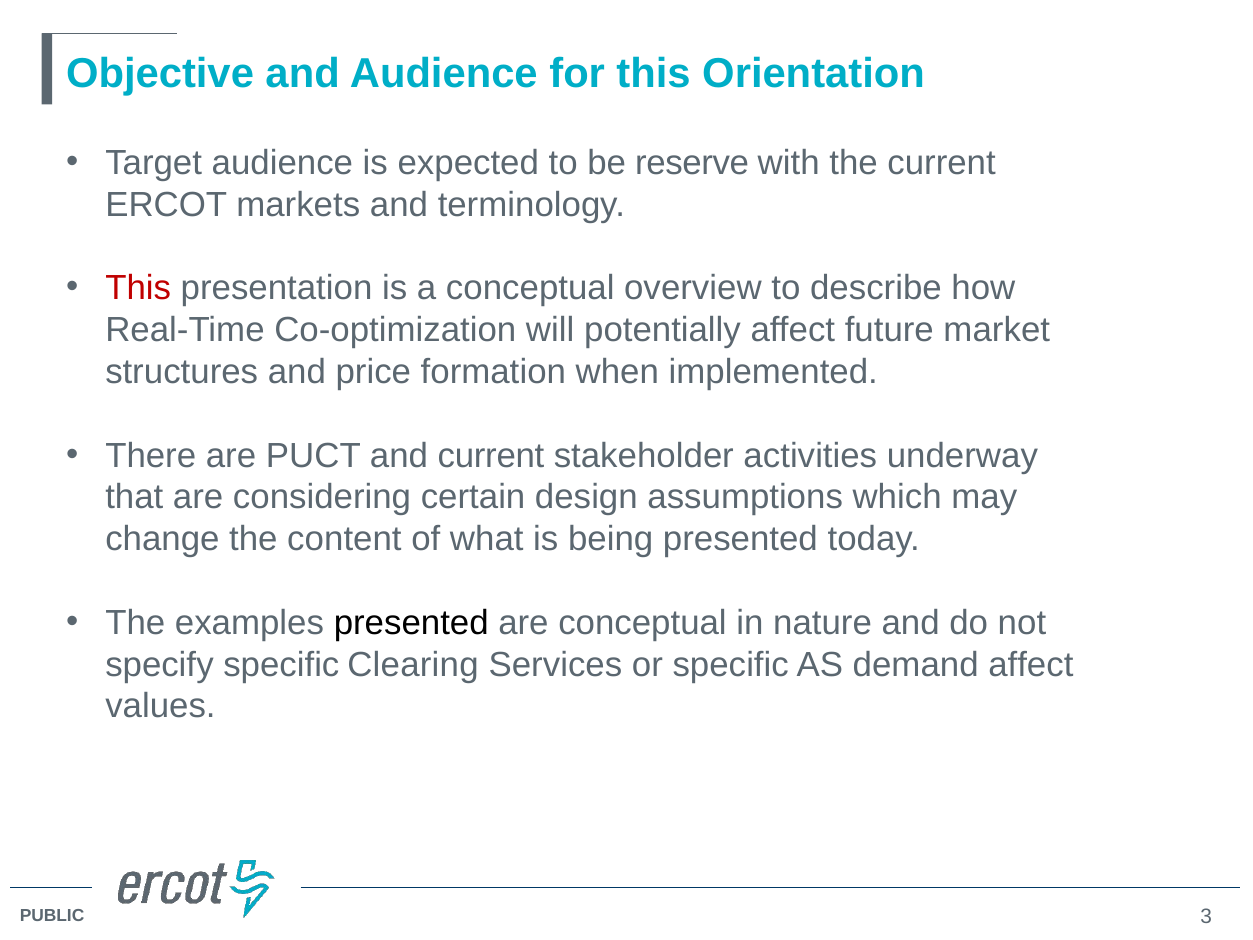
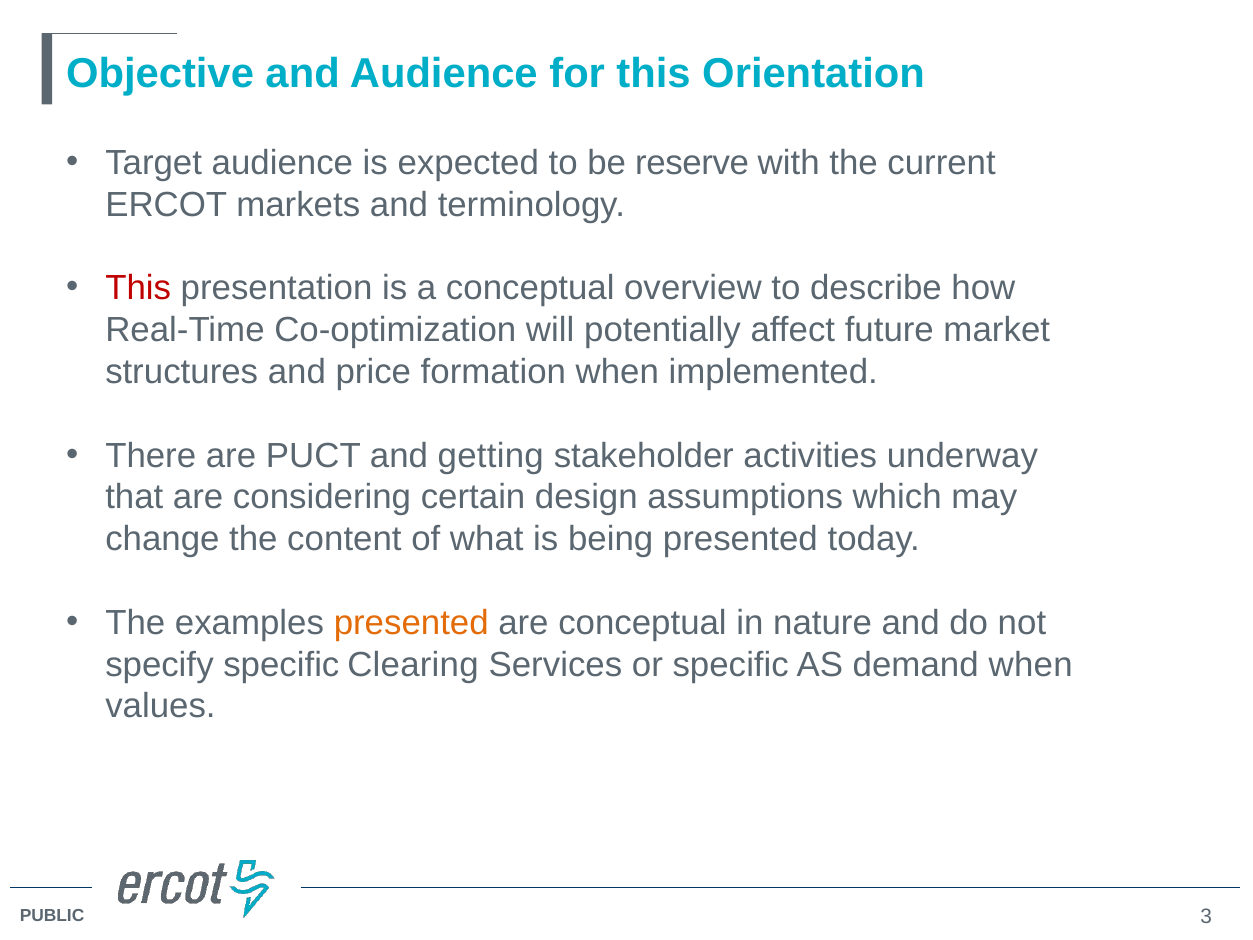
and current: current -> getting (491, 455)
presented colour: black -> orange (411, 623)
demand affect: affect -> when (1031, 664)
